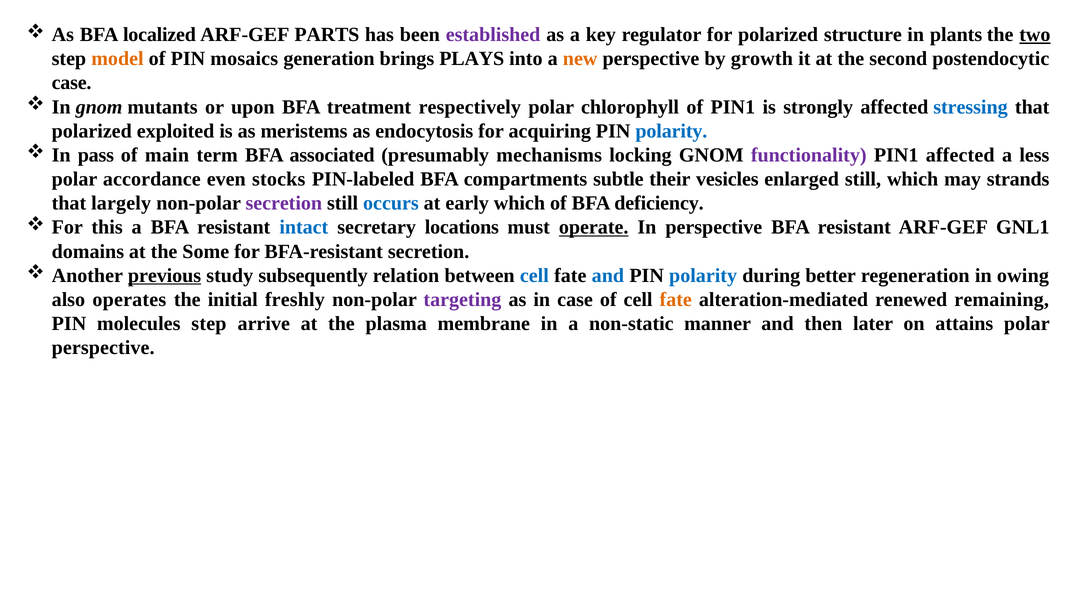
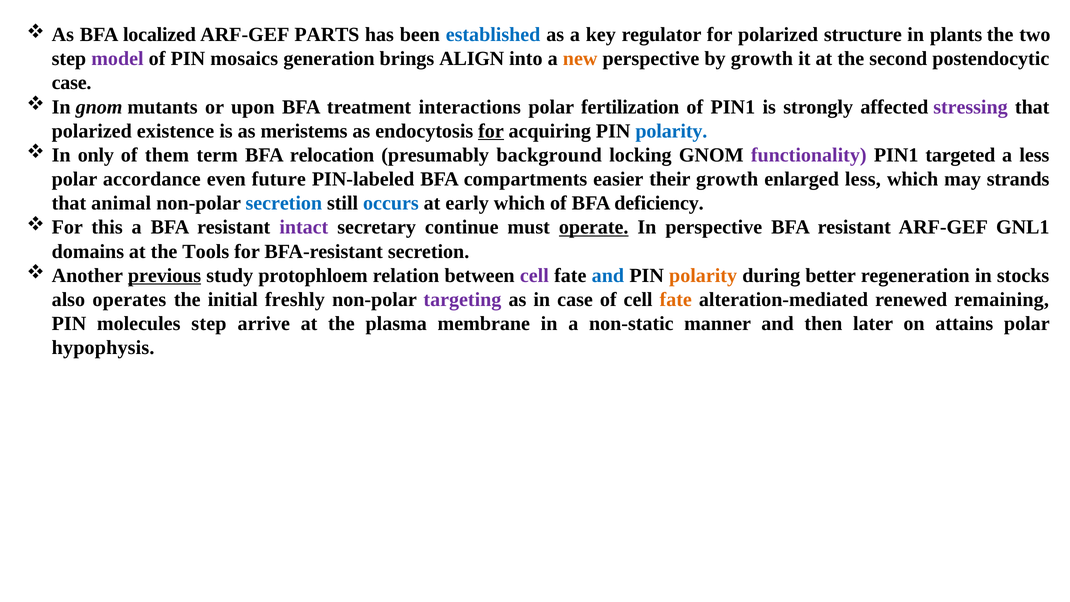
established colour: purple -> blue (493, 35)
two underline: present -> none (1035, 35)
model colour: orange -> purple (117, 59)
PLAYS: PLAYS -> ALIGN (472, 59)
respectively: respectively -> interactions (470, 107)
chlorophyll: chlorophyll -> fertilization (630, 107)
stressing colour: blue -> purple (971, 107)
exploited: exploited -> existence (176, 131)
for underline: none -> present (491, 131)
pass: pass -> only (96, 155)
main: main -> them (167, 155)
associated: associated -> relocation (332, 155)
mechanisms: mechanisms -> background (549, 155)
PIN1 affected: affected -> targeted (960, 155)
stocks: stocks -> future (279, 179)
subtle: subtle -> easier (618, 179)
their vesicles: vesicles -> growth (727, 179)
enlarged still: still -> less (863, 179)
largely: largely -> animal (121, 203)
secretion colour: purple -> blue (284, 203)
intact colour: blue -> purple (304, 227)
locations: locations -> continue (462, 227)
Some: Some -> Tools (206, 251)
subsequently: subsequently -> protophloem (313, 275)
cell colour: blue -> purple (534, 275)
polarity colour: blue -> orange (703, 275)
owing: owing -> stocks (1023, 275)
perspective: perspective -> hypophysis (103, 348)
